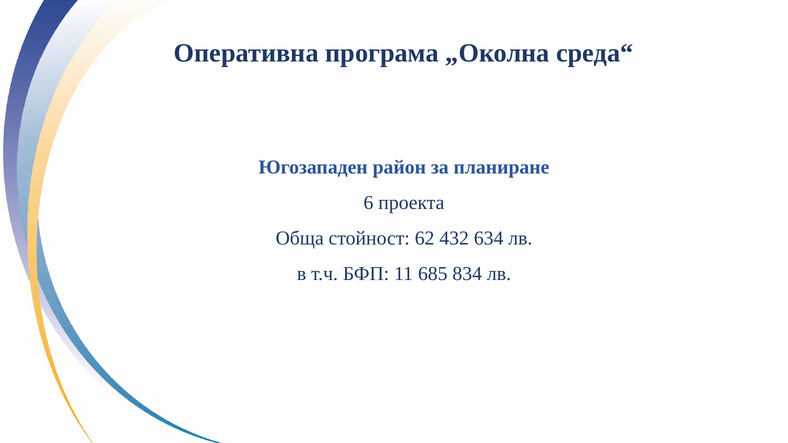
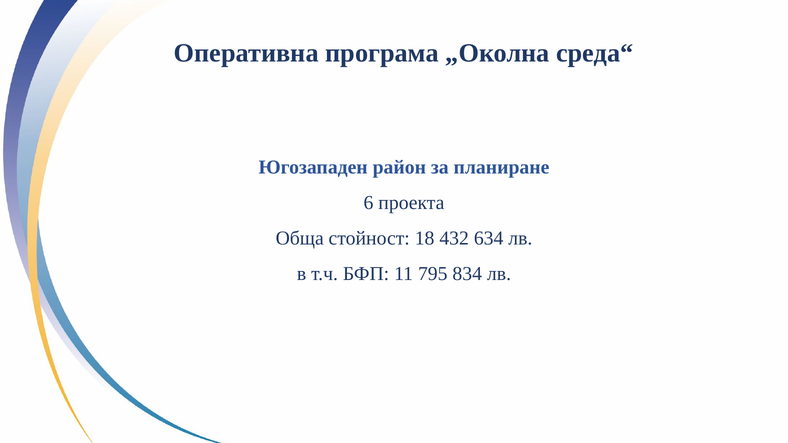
62: 62 -> 18 (425, 238)
685: 685 -> 795 (433, 274)
